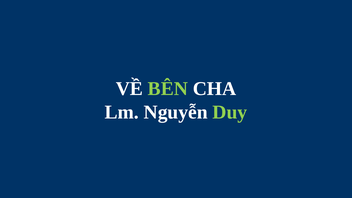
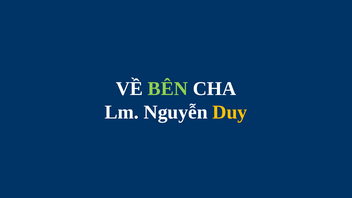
Duy colour: light green -> yellow (230, 112)
